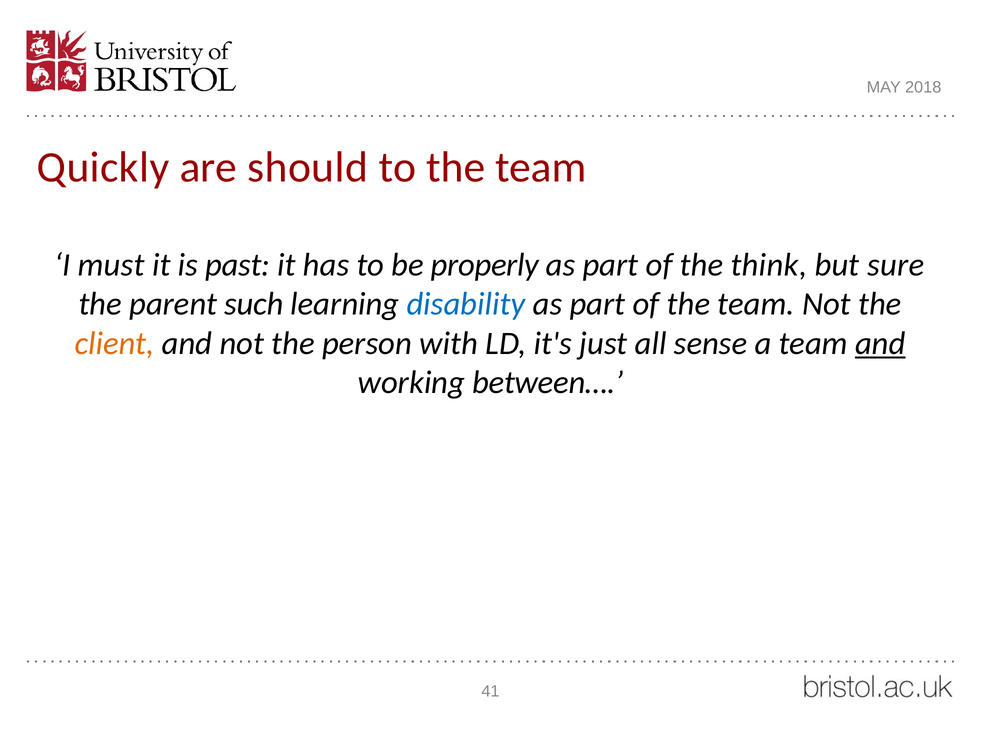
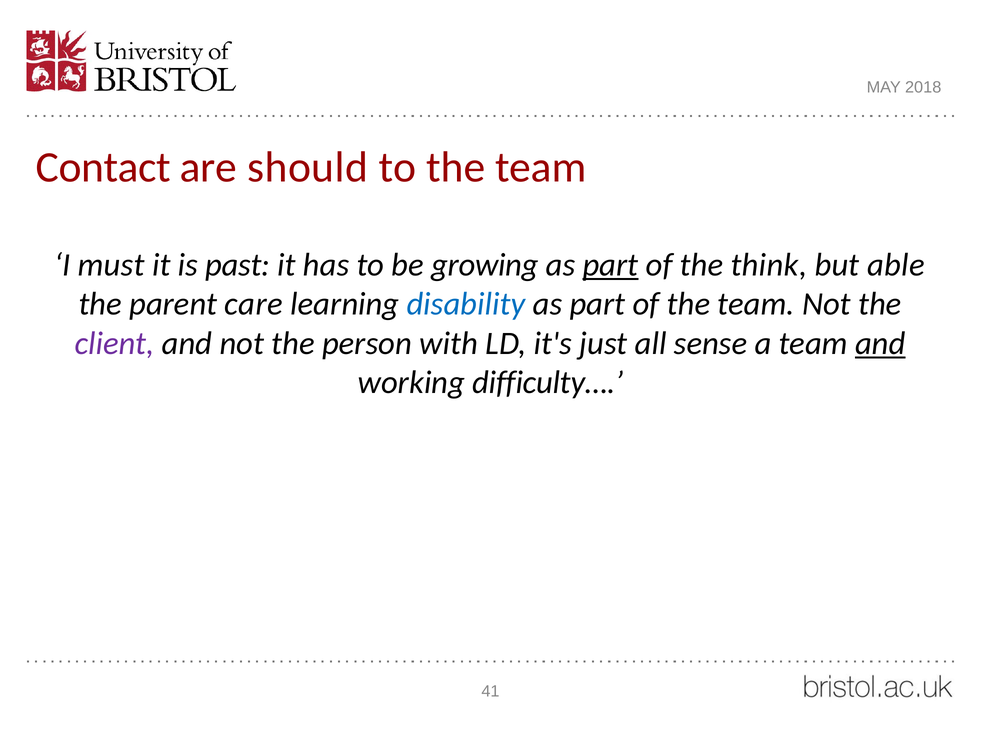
Quickly: Quickly -> Contact (103, 167)
properly: properly -> growing (485, 265)
part underline: none -> present (611, 265)
sure: sure -> able (896, 265)
such: such -> care (254, 304)
client colour: orange -> purple (115, 343)
between…: between… -> difficulty… (548, 382)
